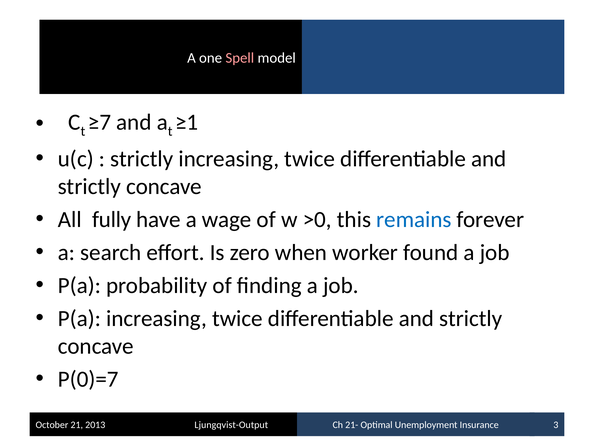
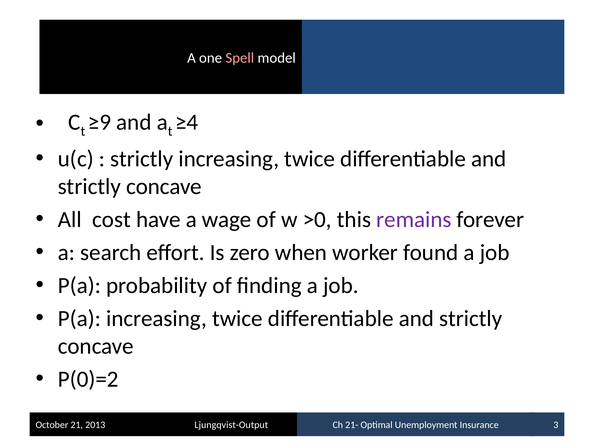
≥7: ≥7 -> ≥9 (100, 122)
≥1: ≥1 -> ≥4 (187, 122)
fully: fully -> cost (112, 220)
remains colour: blue -> purple (414, 220)
P(0)=7: P(0)=7 -> P(0)=2 (88, 380)
